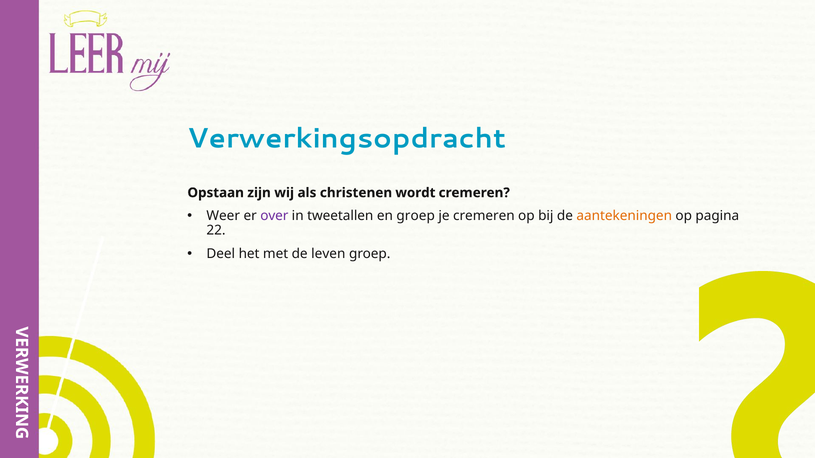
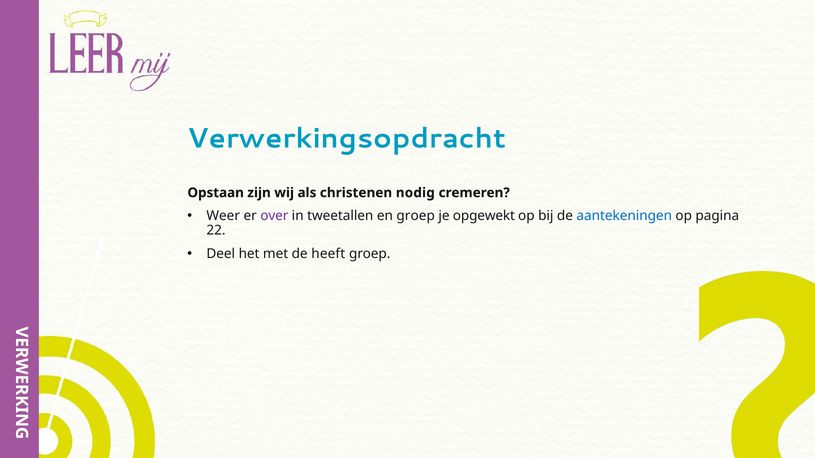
wordt: wordt -> nodig (415, 193)
je cremeren: cremeren -> opgewekt (484, 216)
aantekeningen colour: orange -> blue (624, 216)
leven: leven -> heeft (328, 254)
